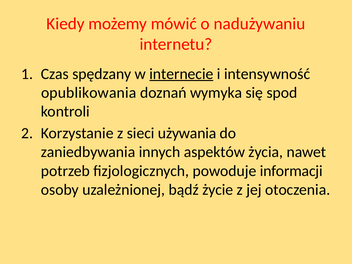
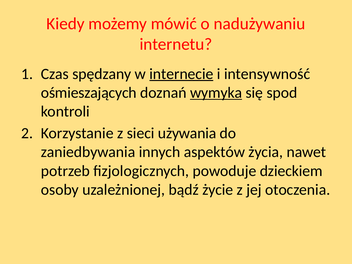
opublikowania: opublikowania -> ośmieszających (89, 93)
wymyka underline: none -> present (216, 93)
informacji: informacji -> dzieckiem (291, 171)
